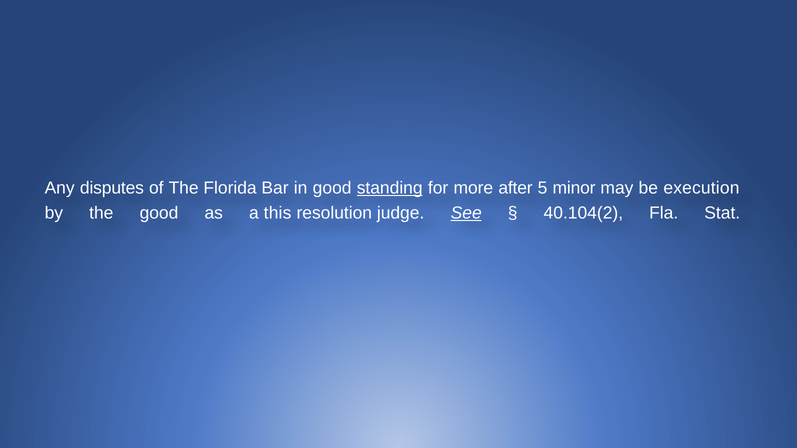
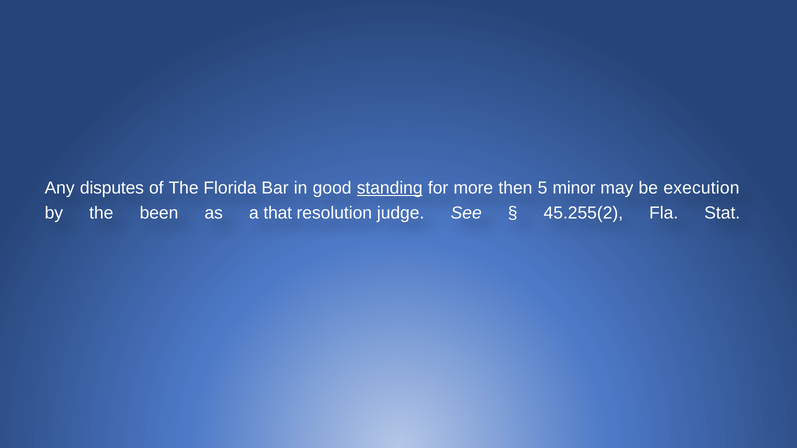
after: after -> then (515, 188)
the good: good -> been (159, 213)
this: this -> that (278, 213)
See underline: present -> none (466, 213)
40.104(2: 40.104(2 -> 45.255(2 (583, 213)
